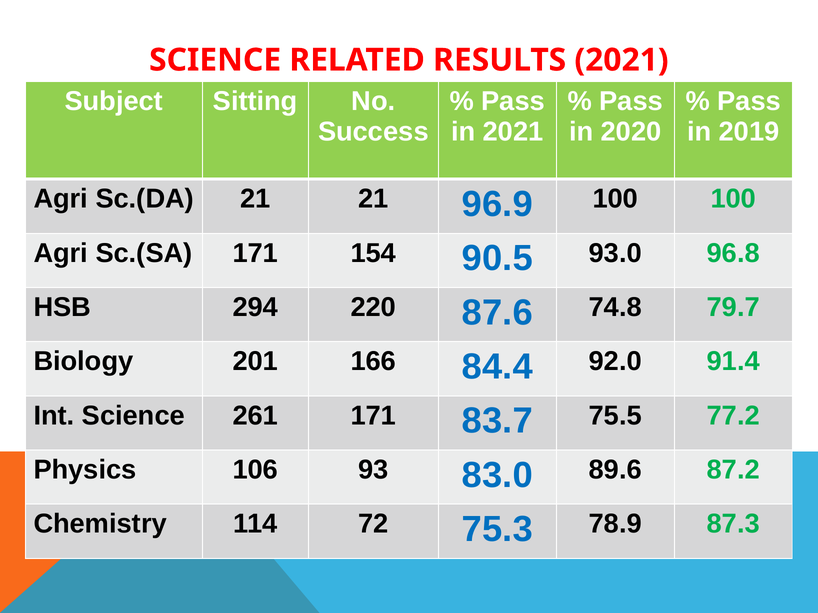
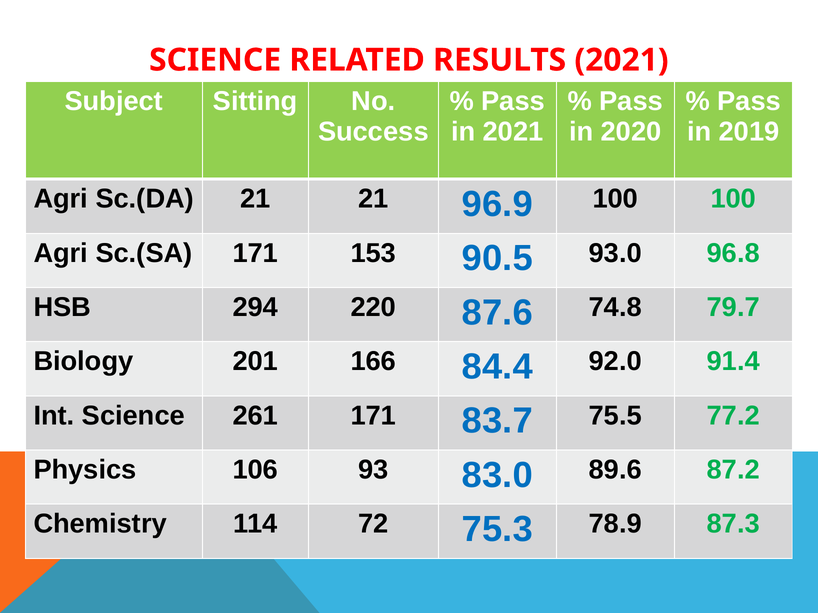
154: 154 -> 153 (373, 253)
